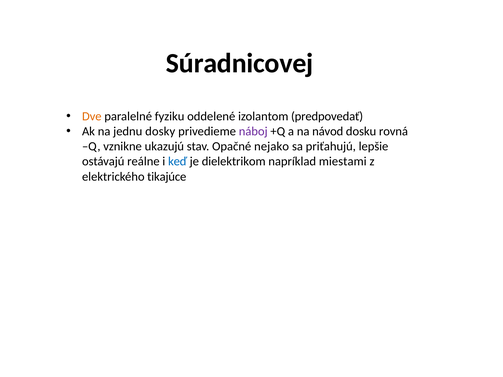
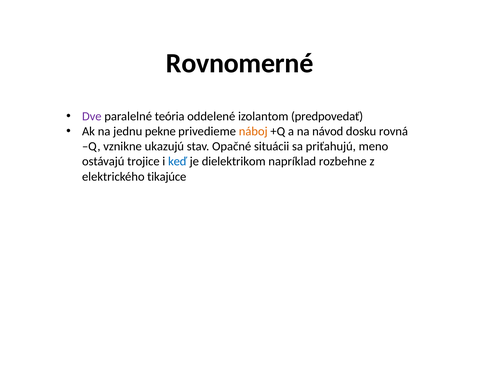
Súradnicovej: Súradnicovej -> Rovnomerné (240, 63)
Dve colour: orange -> purple (92, 116)
fyziku: fyziku -> teória (170, 116)
dosky: dosky -> pekne (160, 131)
náboj colour: purple -> orange (253, 131)
nejako: nejako -> situácii (272, 147)
lepšie: lepšie -> meno (373, 147)
reálne: reálne -> trojice (143, 162)
miestami: miestami -> rozbehne (343, 162)
